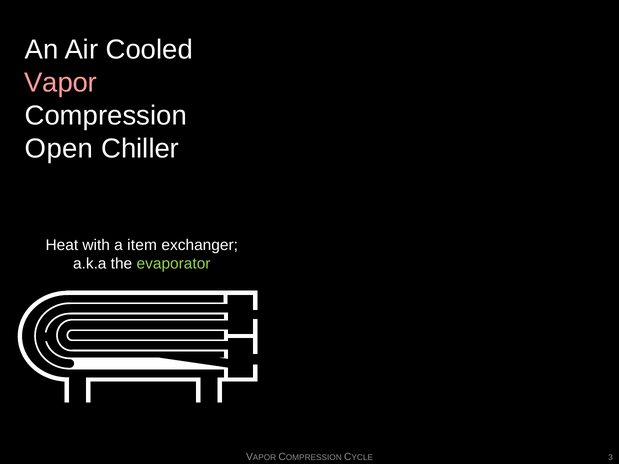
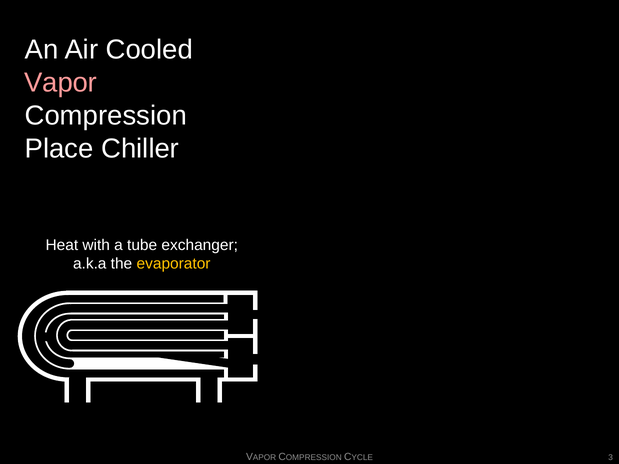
Open: Open -> Place (59, 149)
item: item -> tube (142, 245)
evaporator colour: light green -> yellow (174, 264)
